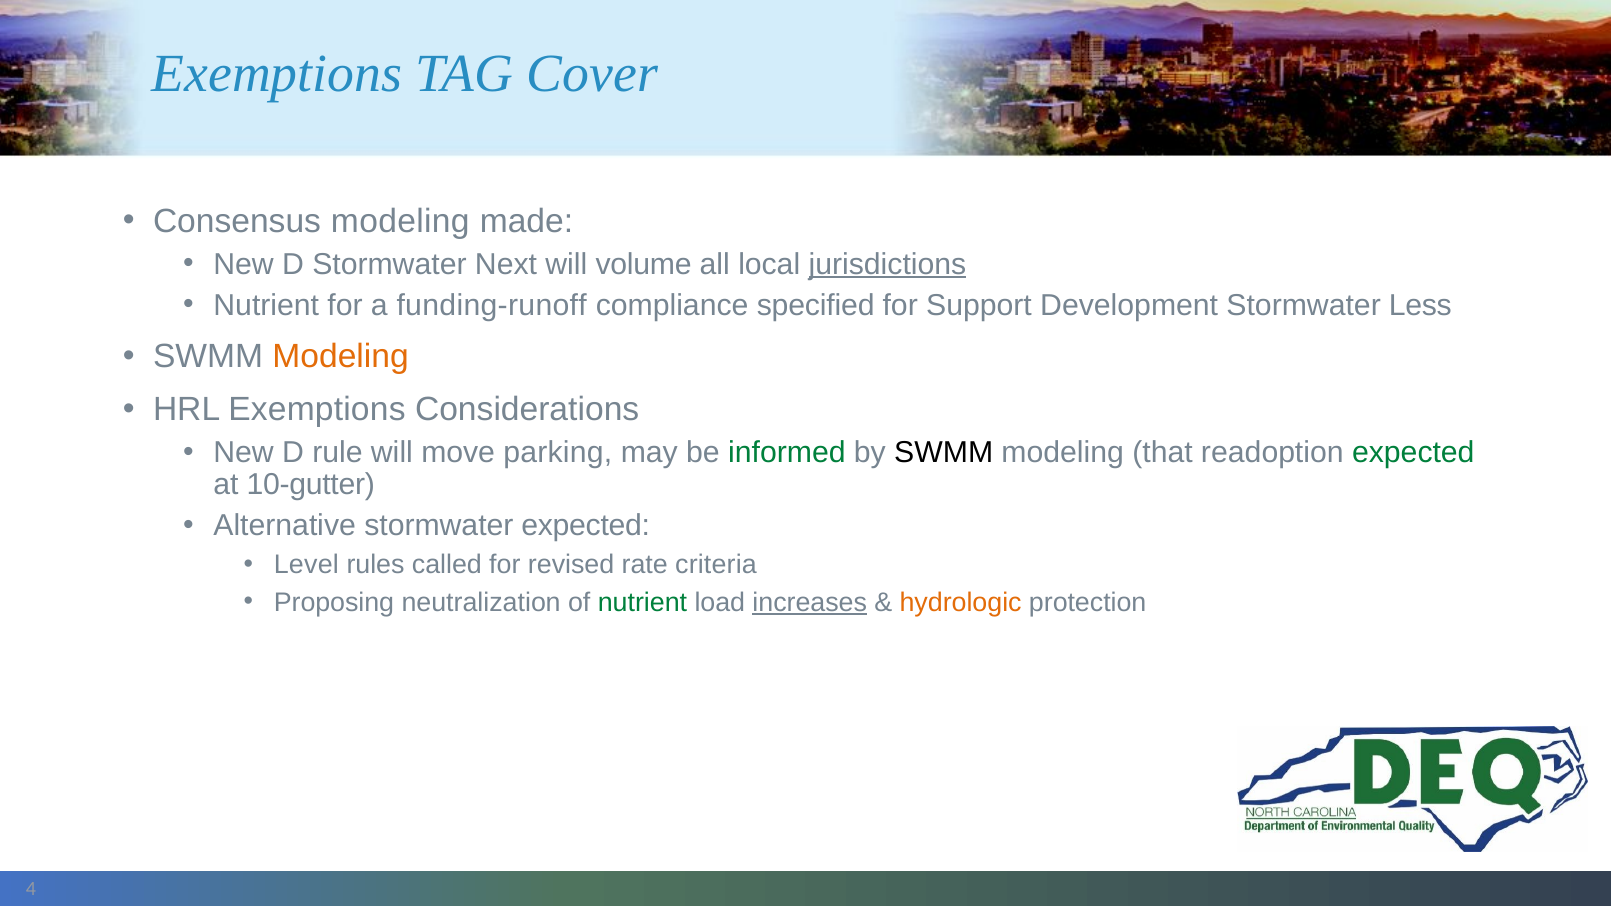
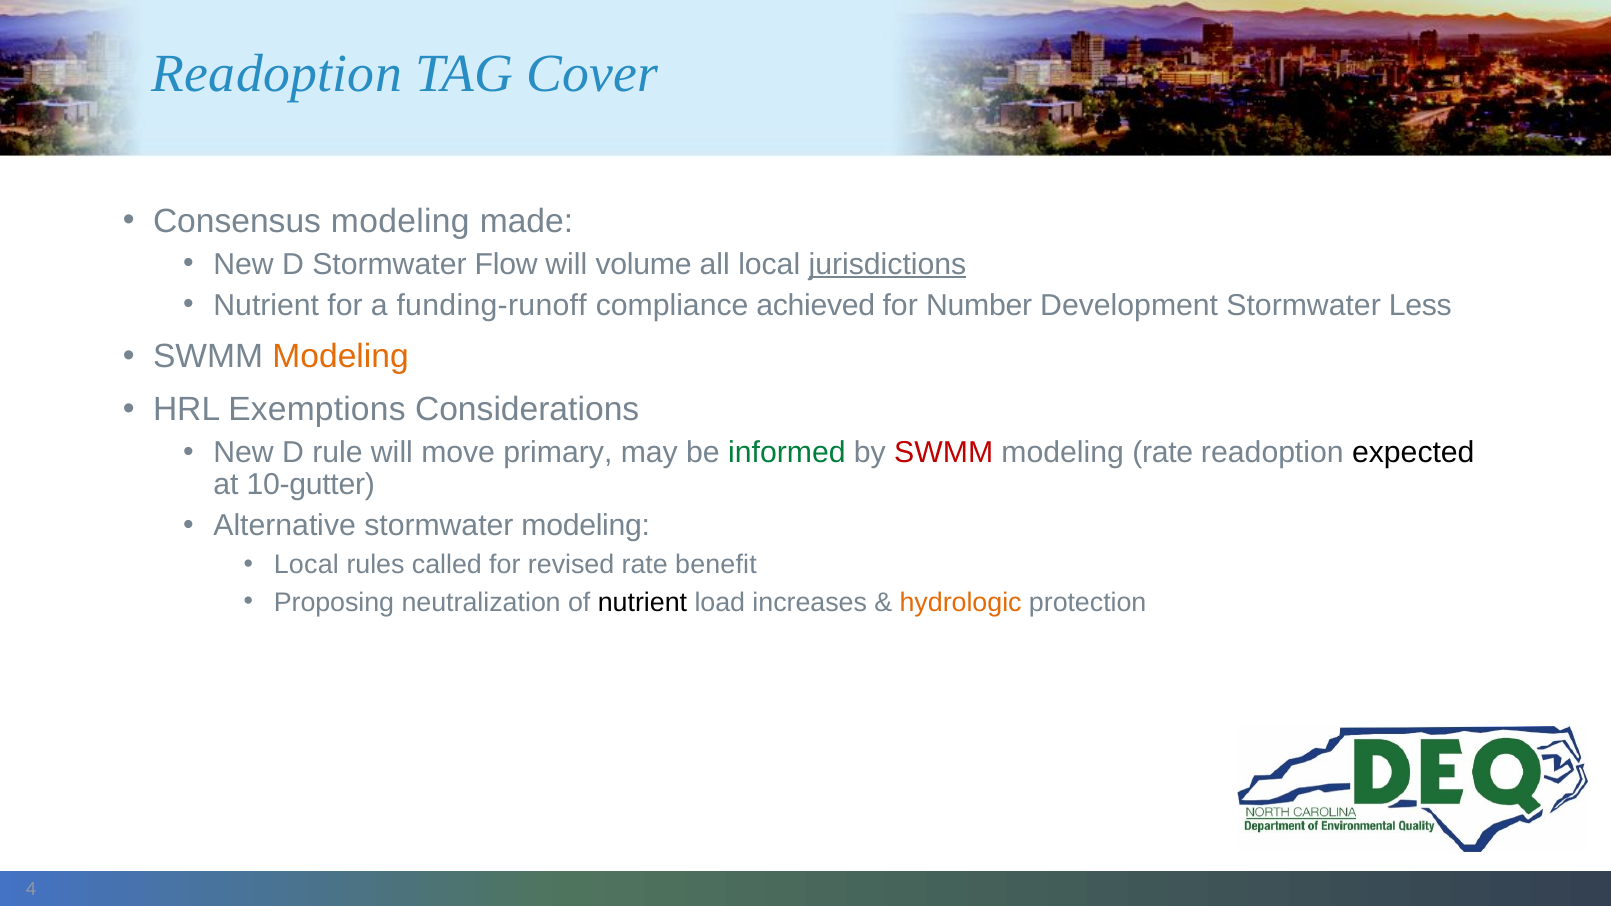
Exemptions: Exemptions -> Readoption (277, 74)
Next: Next -> Flow (506, 264)
specified: specified -> achieved (816, 305)
Support: Support -> Number (979, 305)
parking: parking -> primary (558, 452)
SWMM colour: black -> red (944, 452)
modeling that: that -> rate (1163, 452)
expected colour: green -> black (1413, 452)
stormwater expected: expected -> modeling (586, 526)
Level: Level -> Local (306, 565)
criteria: criteria -> benefit (716, 565)
nutrient colour: green -> black (642, 602)
increases underline: present -> none (810, 602)
